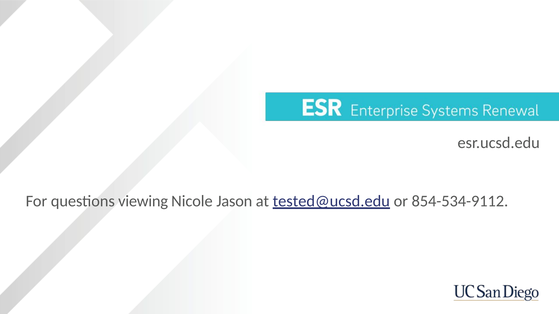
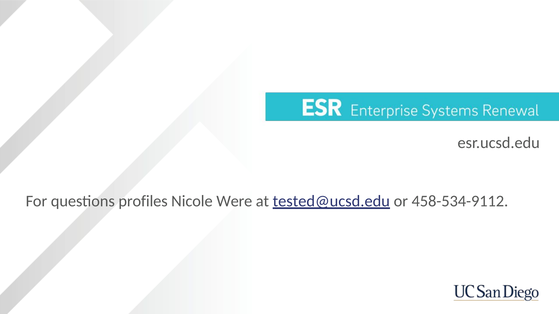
viewing: viewing -> profiles (143, 201)
Jason: Jason -> Were (234, 201)
854-534-9112: 854-534-9112 -> 458-534-9112 (460, 201)
